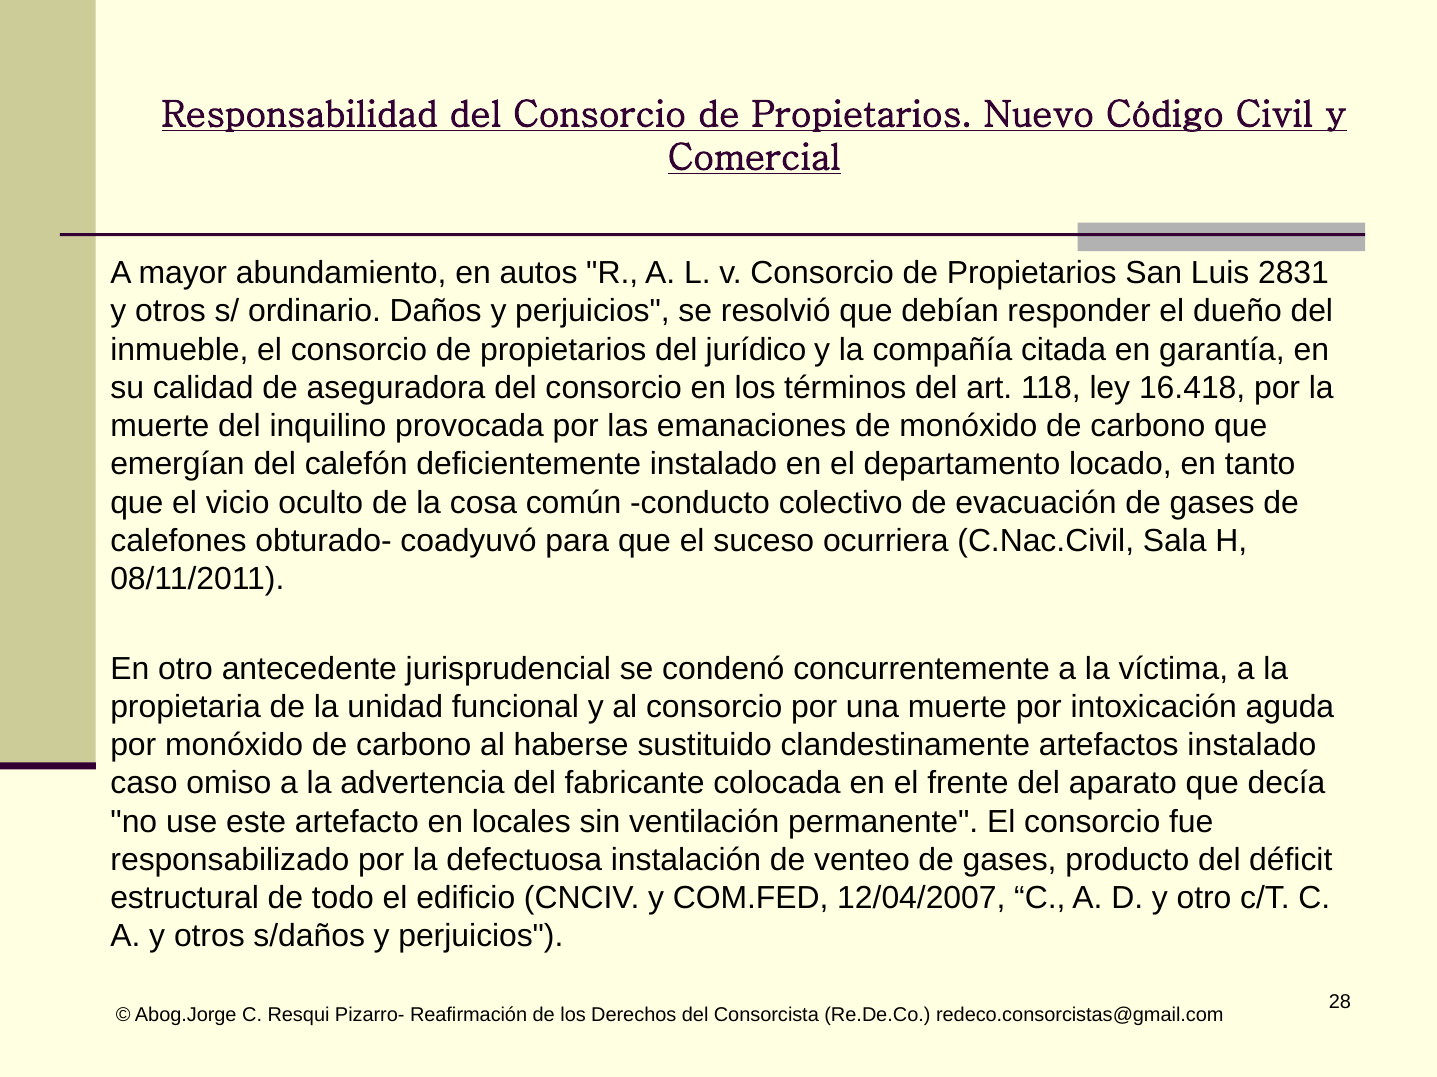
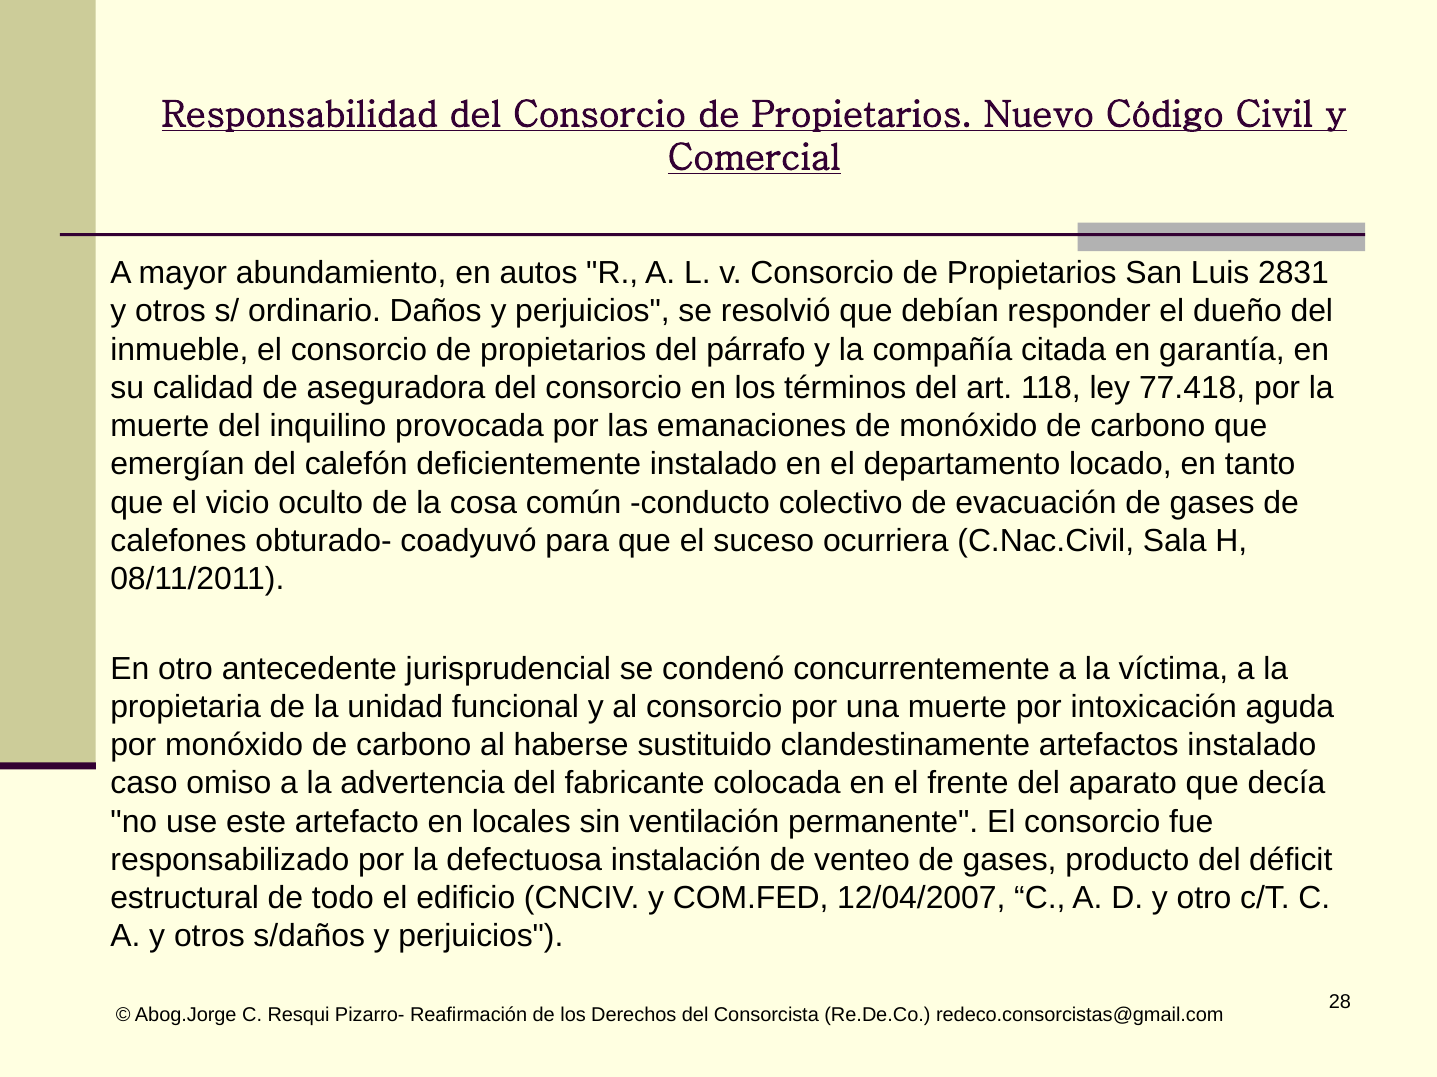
jurídico: jurídico -> párrafo (756, 350)
16.418: 16.418 -> 77.418 (1192, 388)
